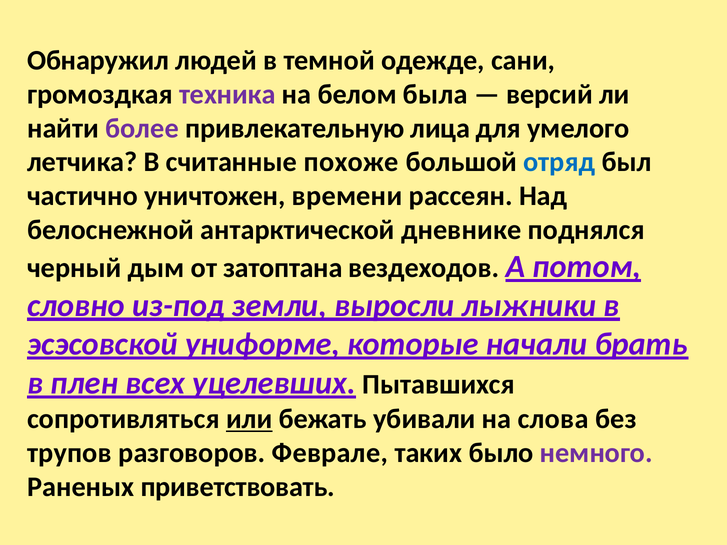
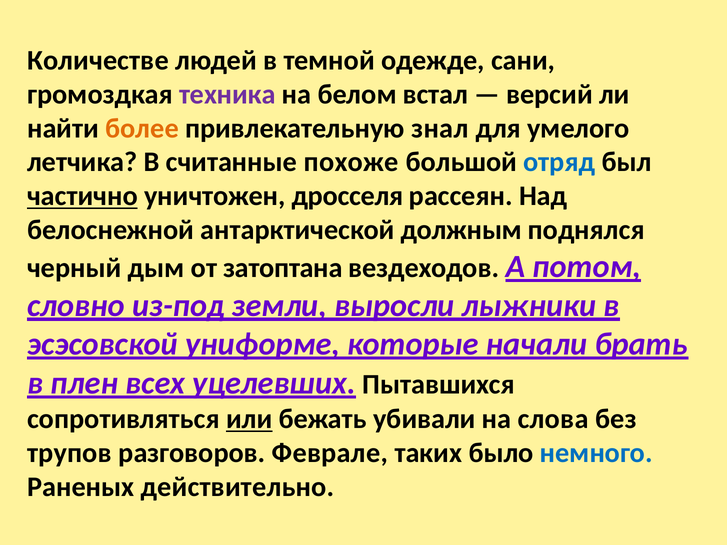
Обнаружил: Обнаружил -> Количестве (98, 60)
была: была -> встал (435, 94)
более colour: purple -> orange (142, 128)
лица: лица -> знал (440, 128)
частично underline: none -> present (82, 196)
времени: времени -> дросселя (347, 196)
дневнике: дневнике -> должным (461, 230)
немного colour: purple -> blue (596, 453)
приветствовать: приветствовать -> действительно (237, 487)
